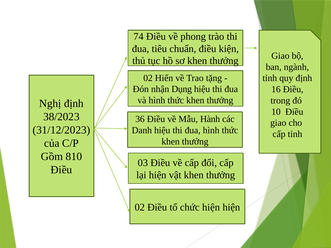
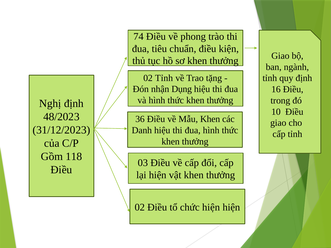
02 Hiến: Hiến -> Tỉnh (164, 78)
38/2023: 38/2023 -> 48/2023 (61, 117)
Mẫu Hành: Hành -> Khen (210, 119)
810: 810 -> 118 (74, 157)
